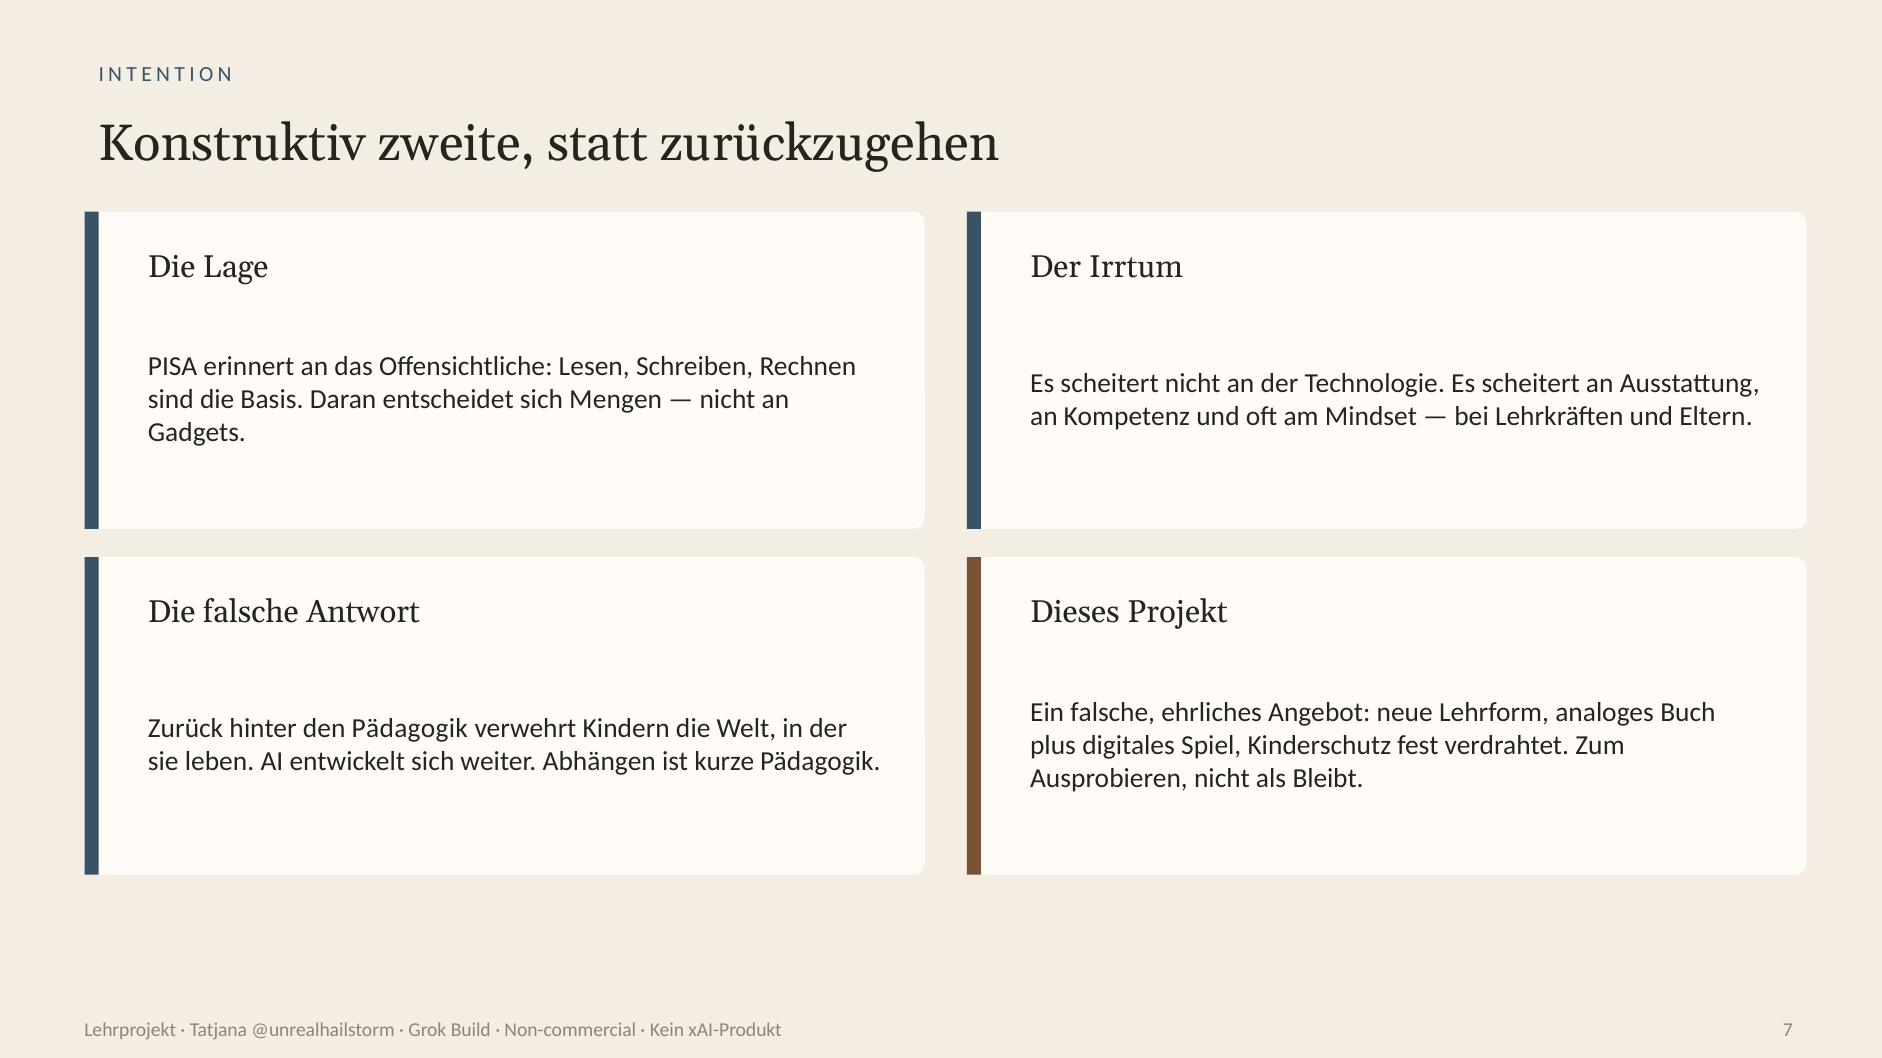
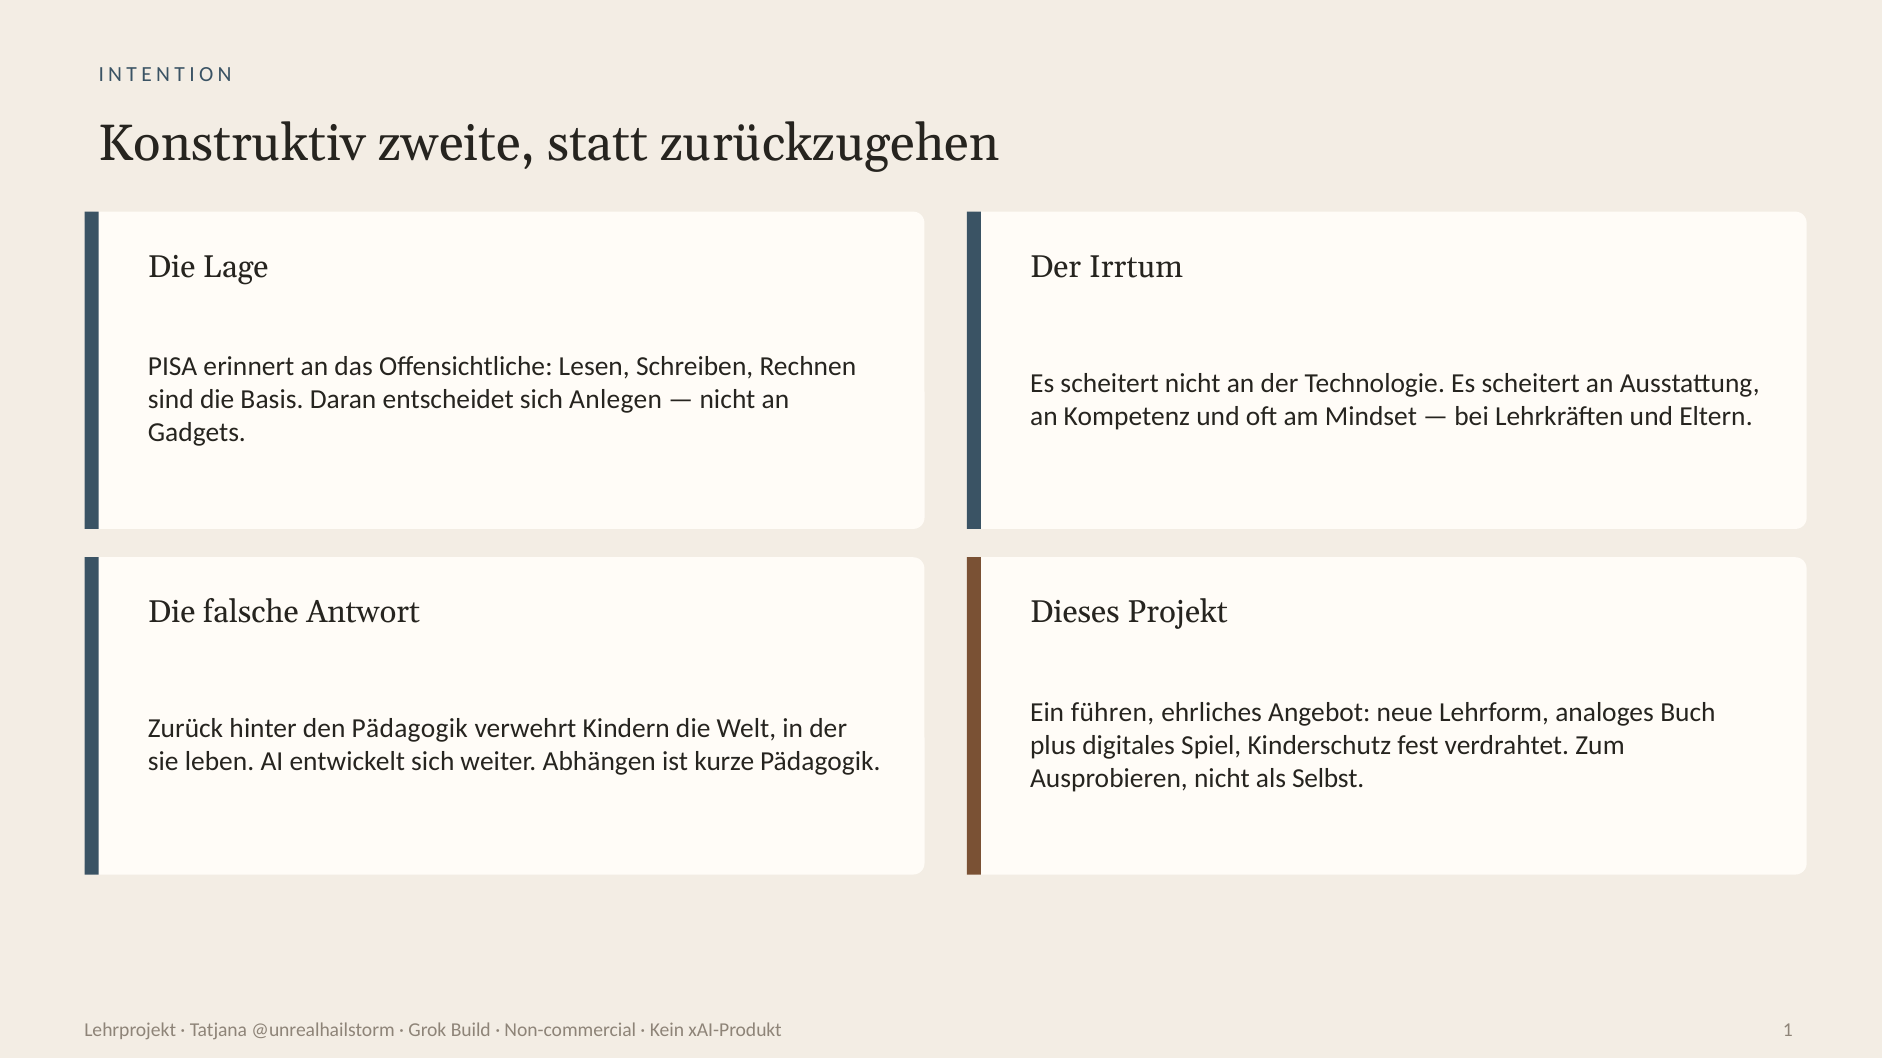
Mengen: Mengen -> Anlegen (616, 400)
Ein falsche: falsche -> führen (1113, 713)
Bleibt: Bleibt -> Selbst (1328, 779)
7: 7 -> 1 (1788, 1030)
